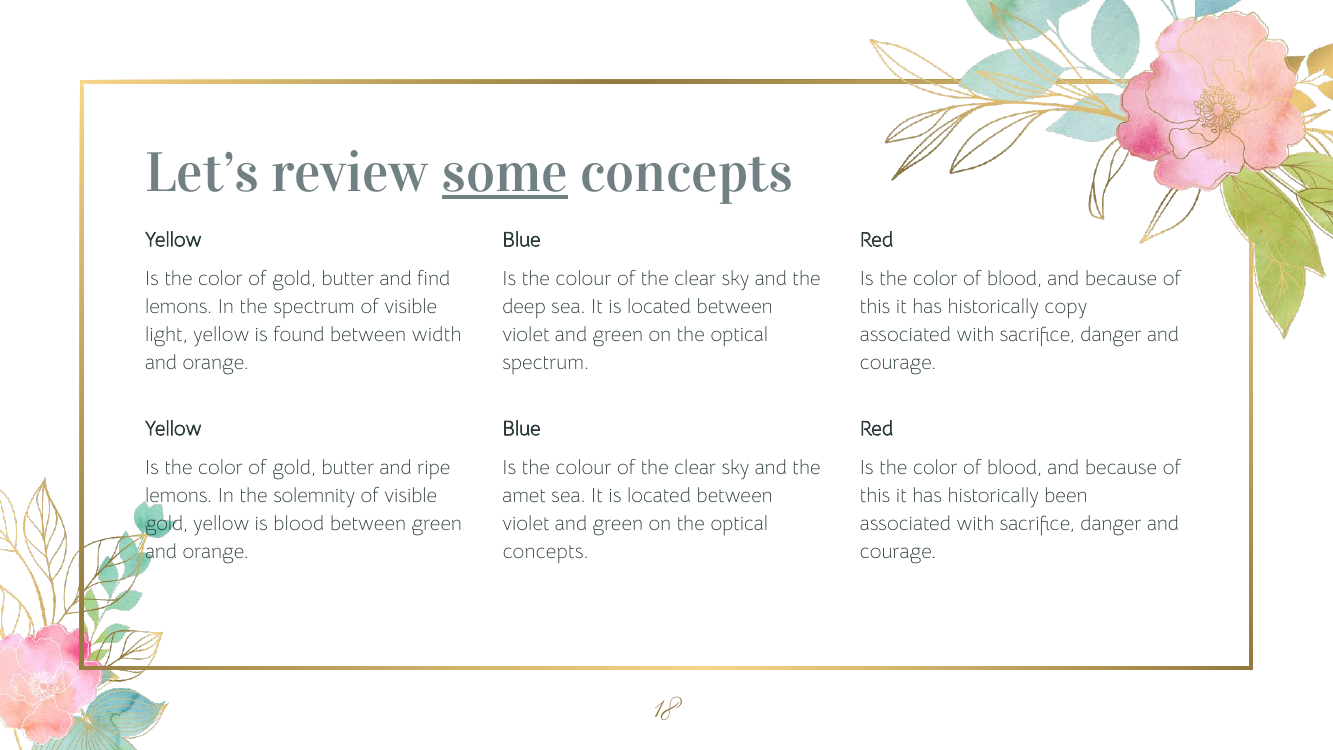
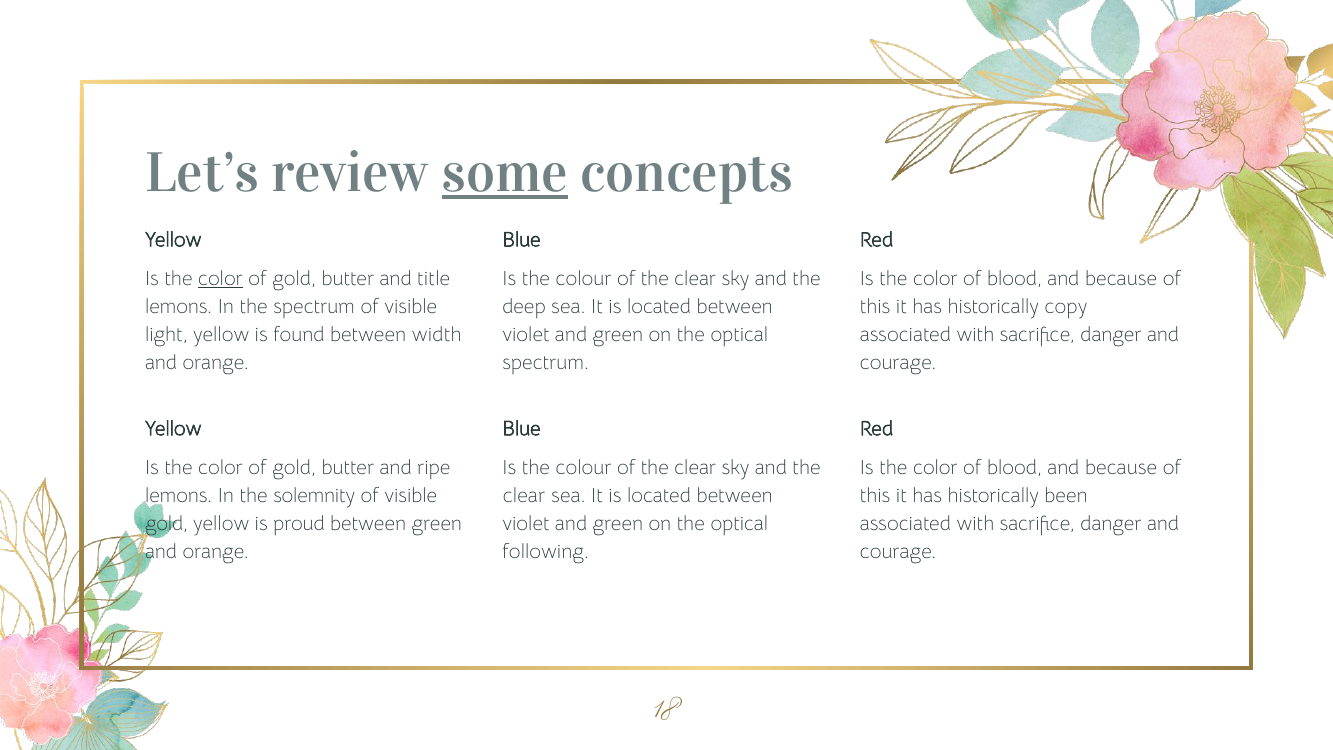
color underline: none -> present (221, 279)
find: find -> title (434, 279)
amet: amet -> clear (524, 496)
is blood: blood -> proud (299, 524)
concepts: concepts -> following (546, 552)
